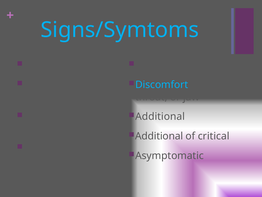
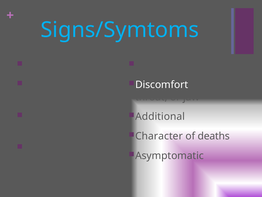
Discomfort colour: light blue -> white (162, 85)
Additional: Additional -> Character (159, 136)
critical: critical -> deaths (214, 136)
